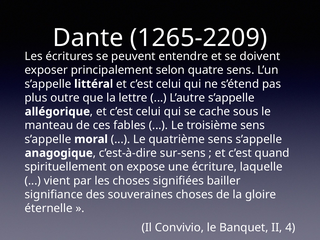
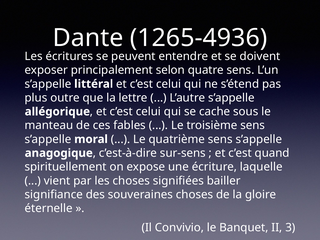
1265-2209: 1265-2209 -> 1265-4936 (199, 38)
4: 4 -> 3 (290, 227)
